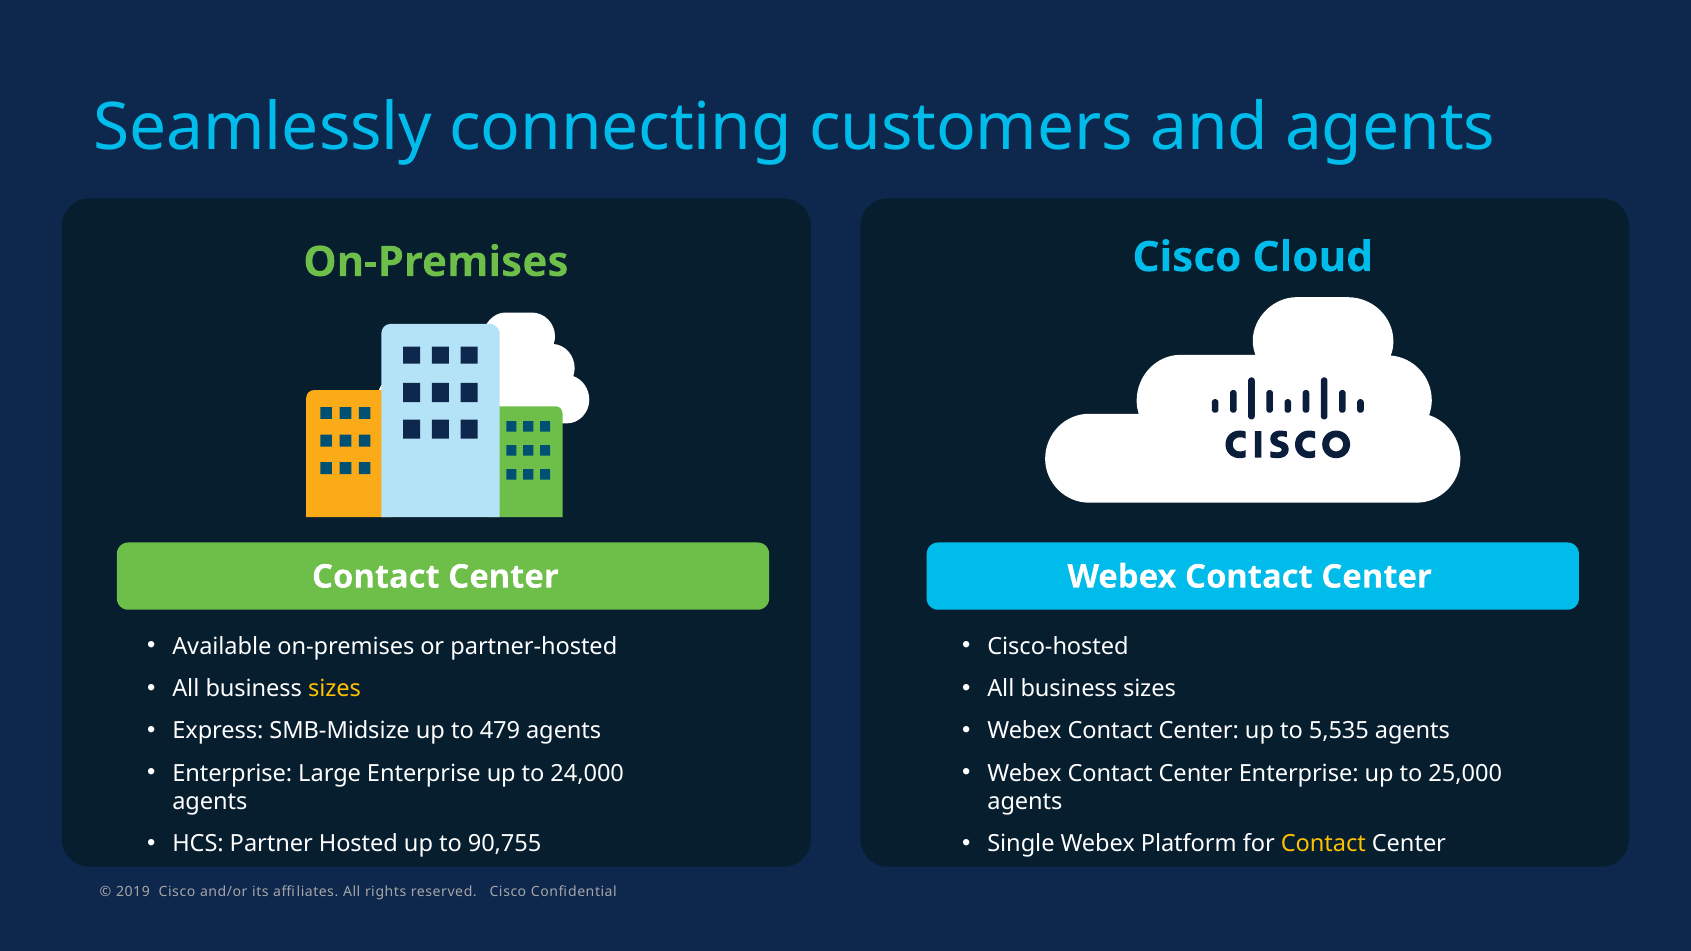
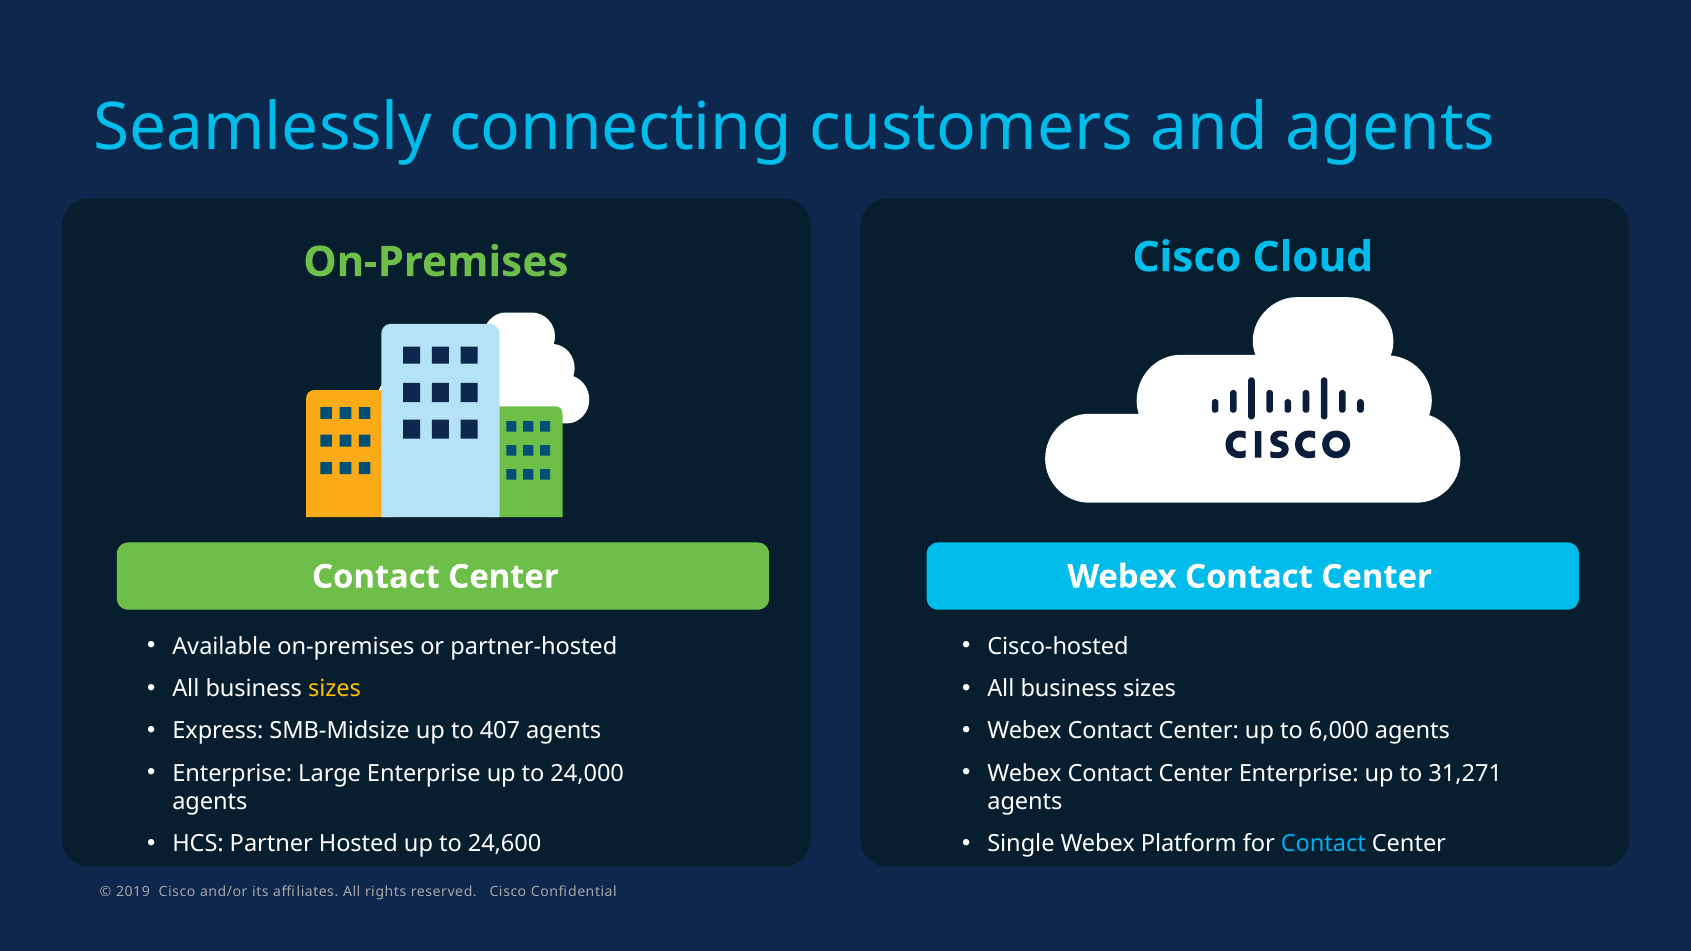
479: 479 -> 407 (500, 731)
5,535: 5,535 -> 6,000 (1339, 731)
25,000: 25,000 -> 31,271 (1465, 773)
90,755: 90,755 -> 24,600 (505, 844)
Contact colour: yellow -> light blue (1323, 844)
